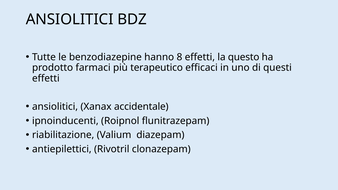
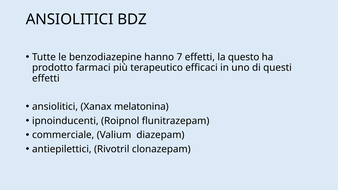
8: 8 -> 7 (179, 57)
accidentale: accidentale -> melatonina (141, 107)
riabilitazione: riabilitazione -> commerciale (63, 135)
